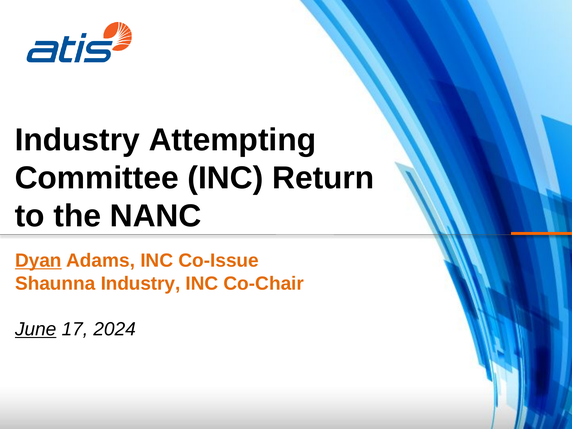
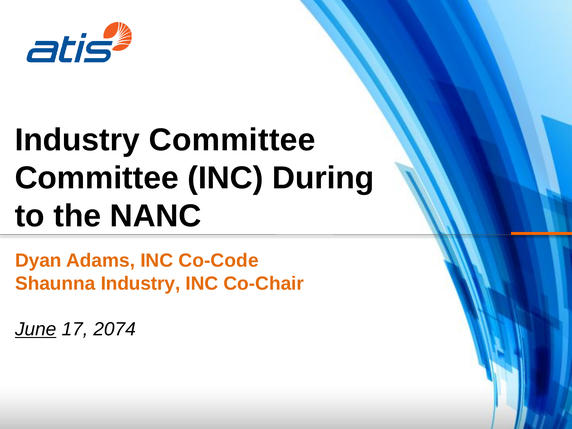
Industry Attempting: Attempting -> Committee (232, 140)
Return: Return -> During (323, 178)
Dyan underline: present -> none (38, 261)
Co-Issue: Co-Issue -> Co-Code (219, 261)
2024: 2024 -> 2074 (115, 329)
